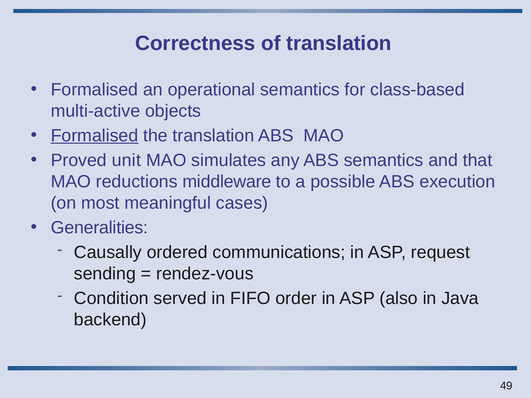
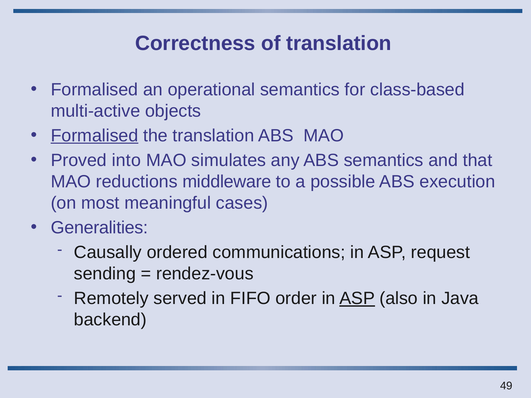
unit: unit -> into (126, 161)
Condition: Condition -> Remotely (111, 299)
ASP underline: none -> present (357, 299)
